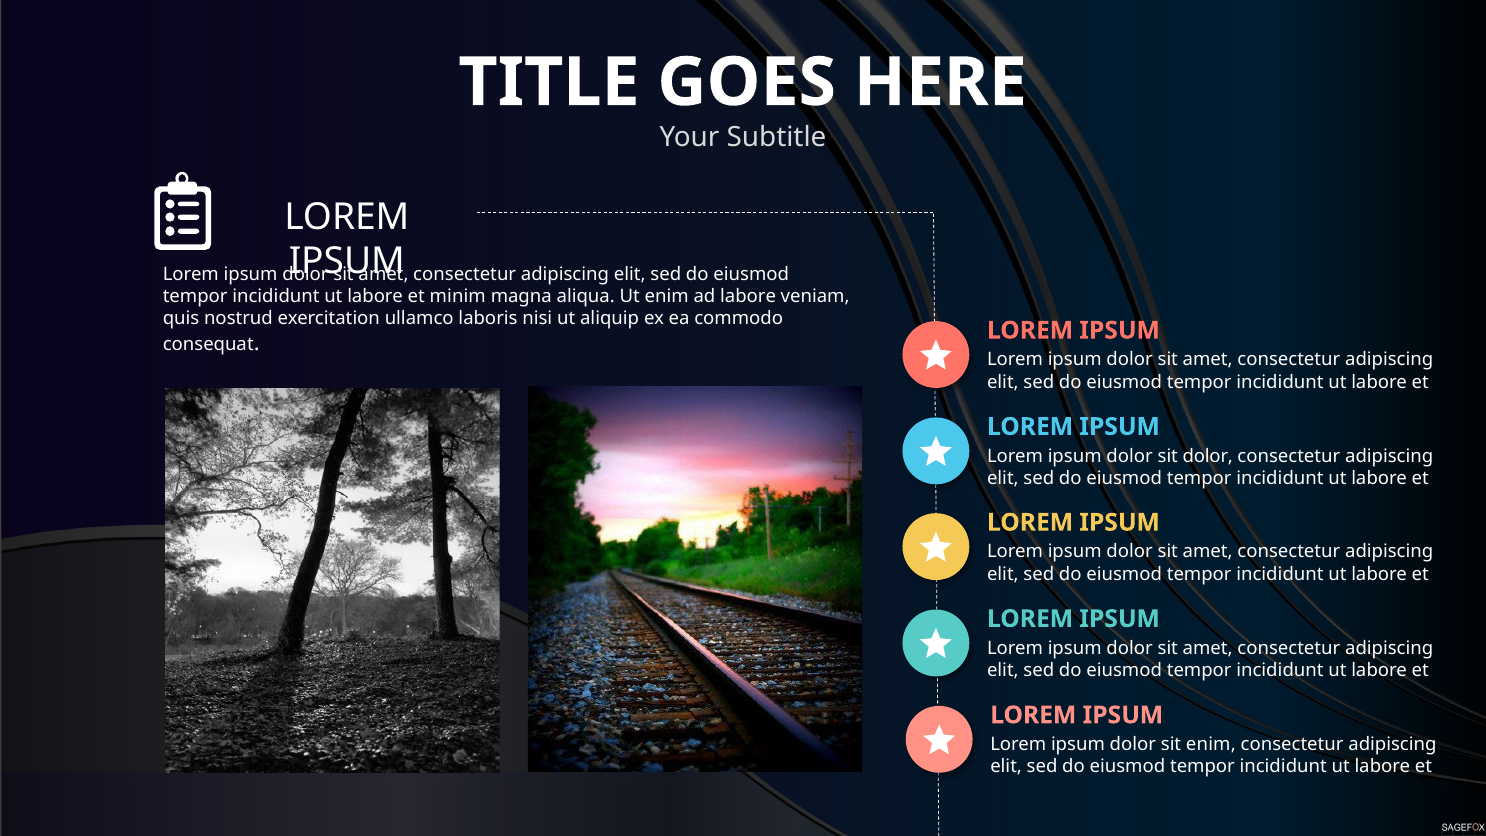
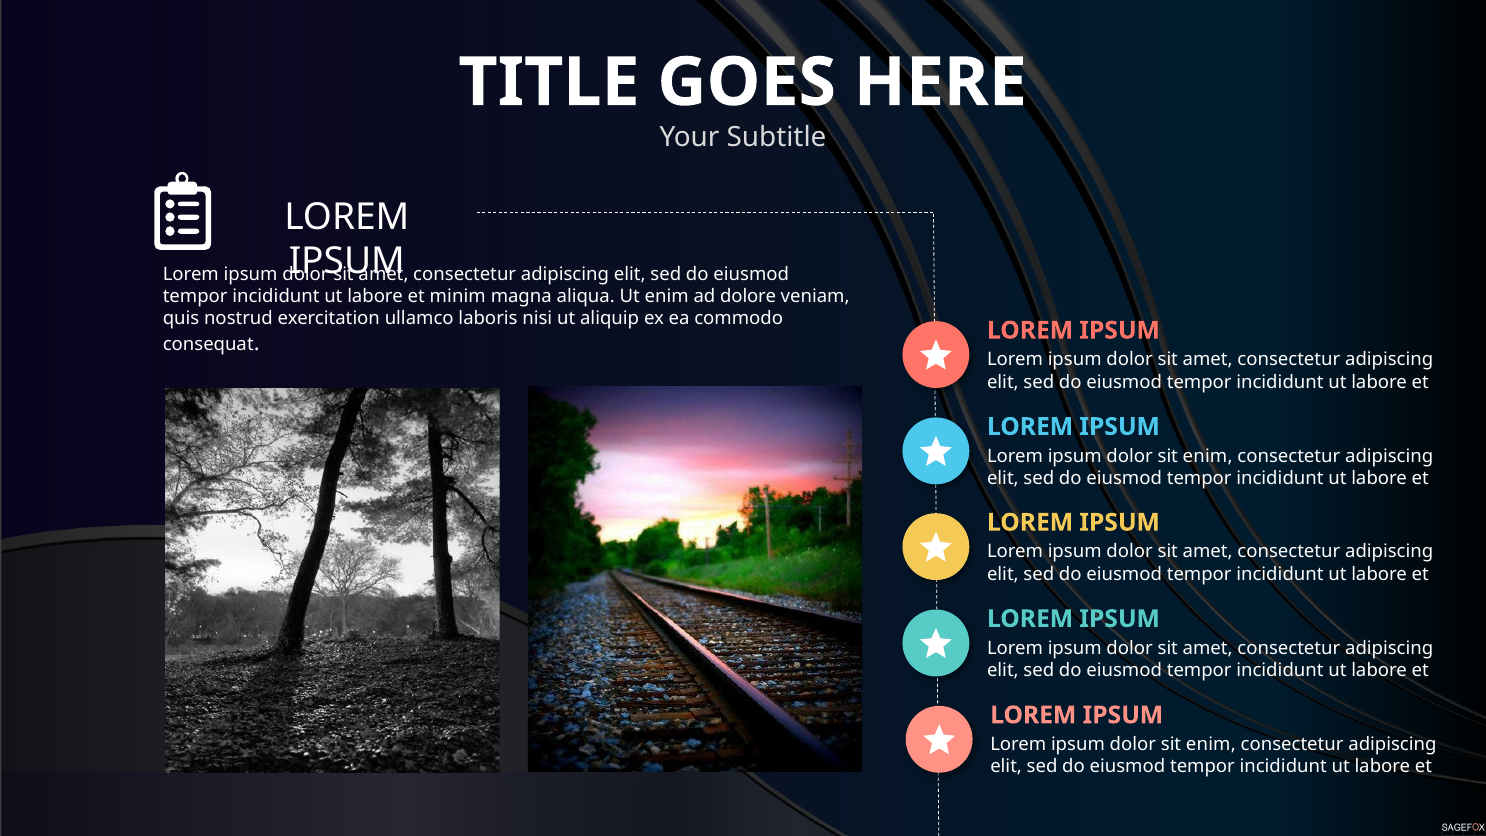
ad labore: labore -> dolore (748, 296)
dolor: dolor -> enim (1208, 456)
